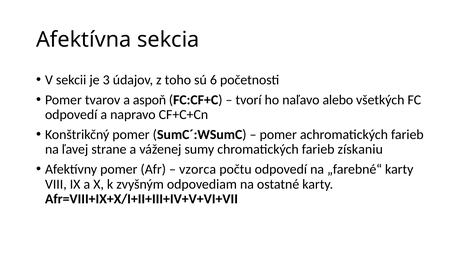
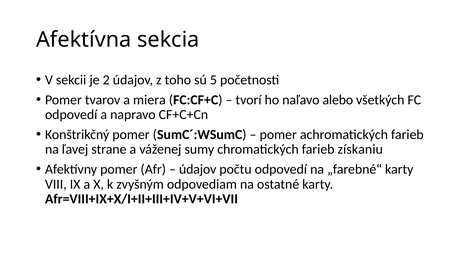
3: 3 -> 2 (106, 80)
6: 6 -> 5 (213, 80)
aspoň: aspoň -> miera (149, 100)
vzorca: vzorca -> údajov (198, 170)
